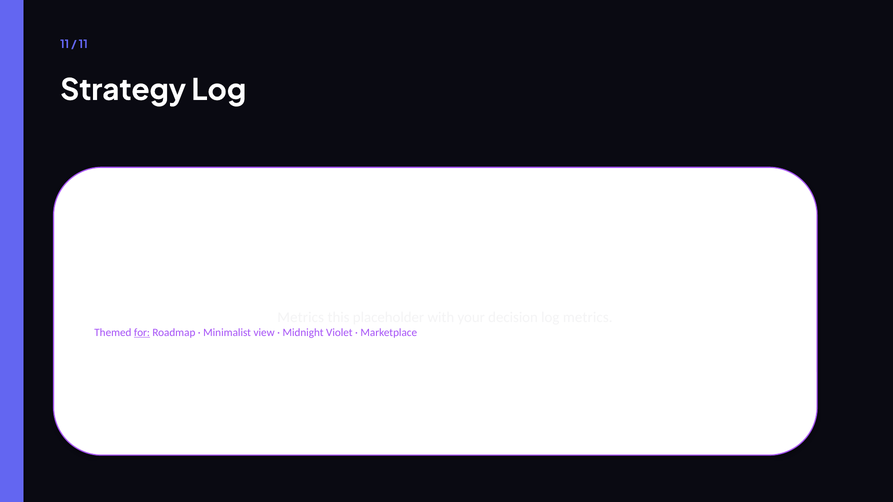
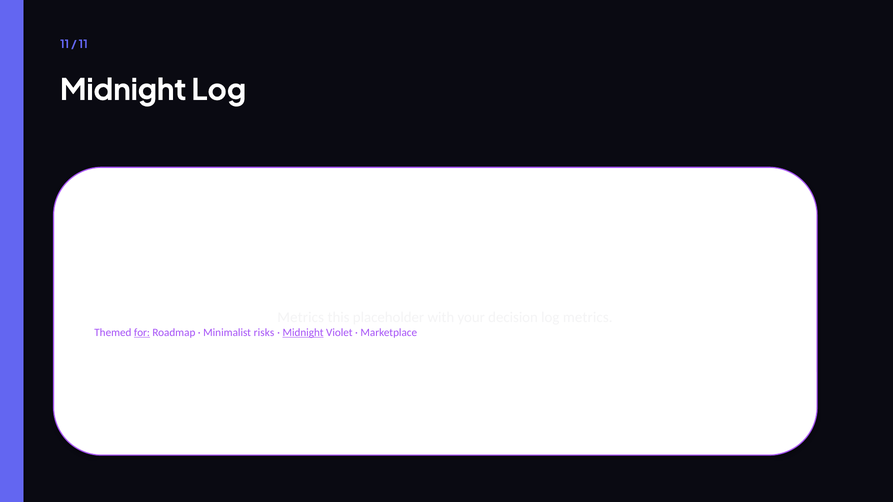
Strategy: Strategy -> Midnight (123, 90)
view: view -> risks (264, 333)
Midnight underline: none -> present (303, 333)
